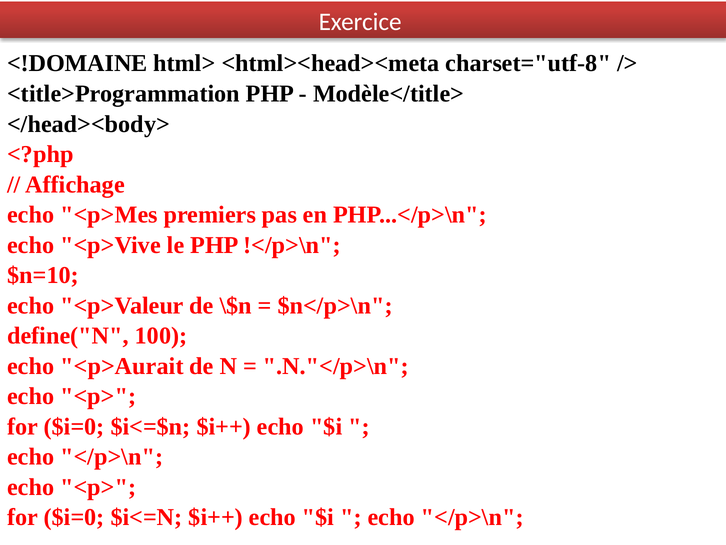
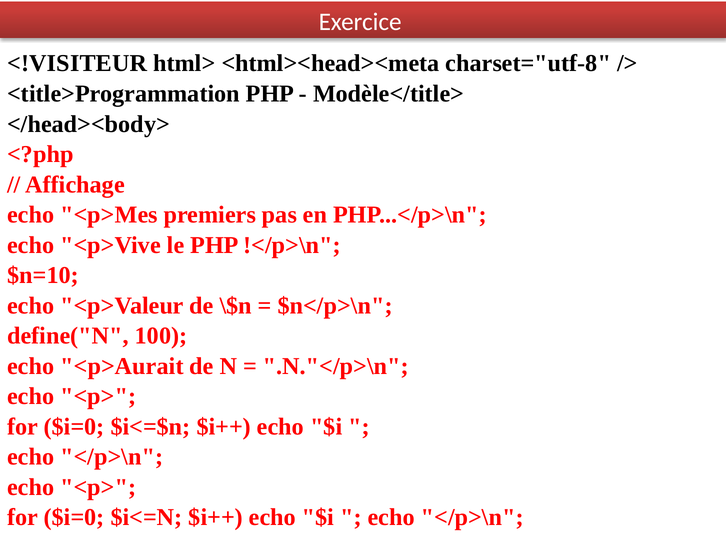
<!DOMAINE: <!DOMAINE -> <!VISITEUR (77, 63)
